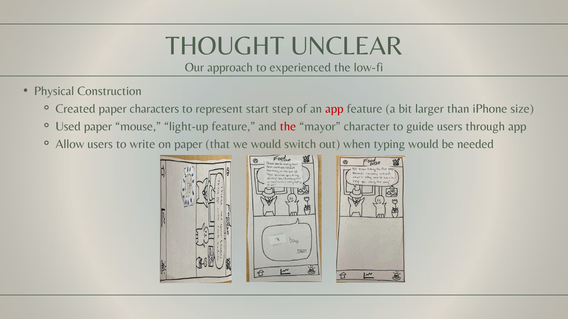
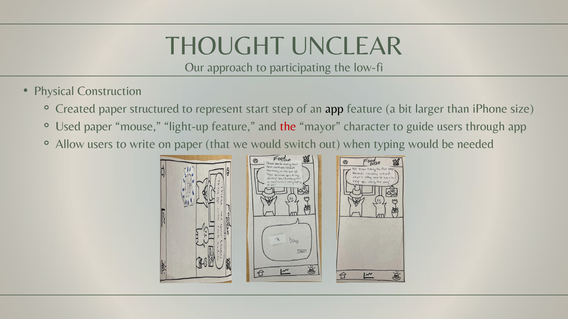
experienced: experienced -> participating (300, 67)
characters: characters -> structured (154, 109)
app colour: red -> black (334, 109)
